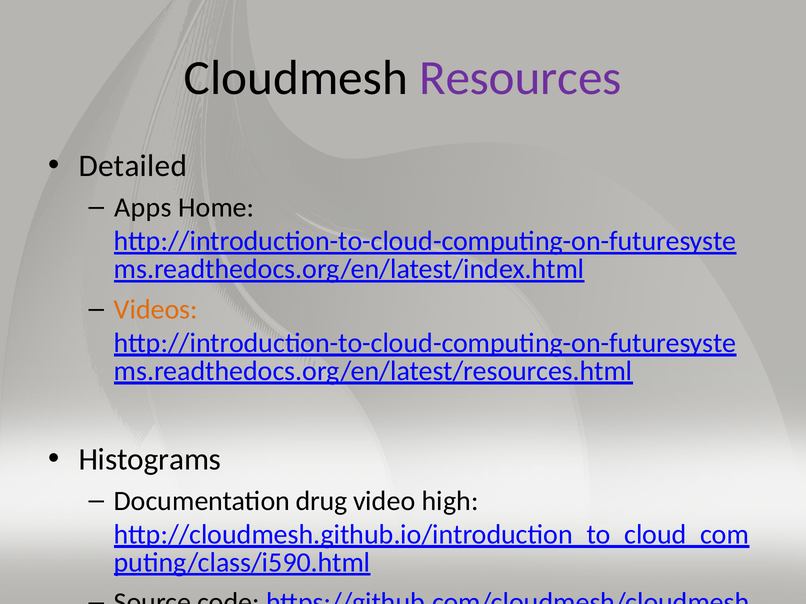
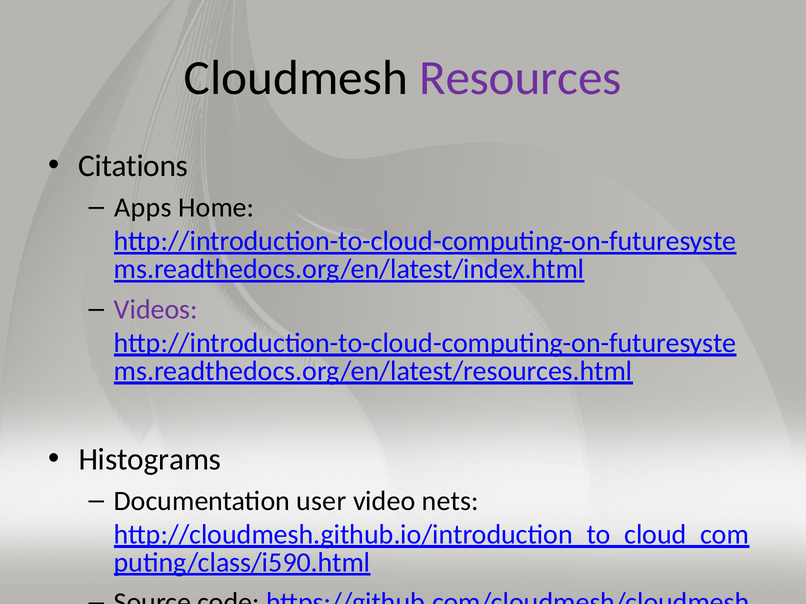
Detailed: Detailed -> Citations (133, 166)
Videos colour: orange -> purple (156, 310)
drug: drug -> user (321, 501)
high: high -> nets (450, 501)
